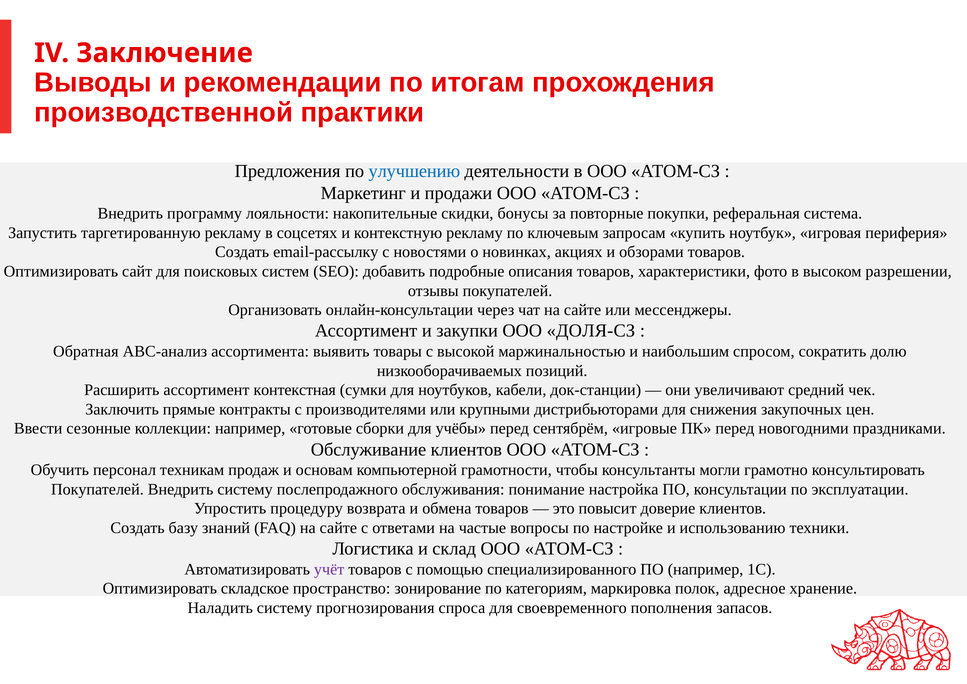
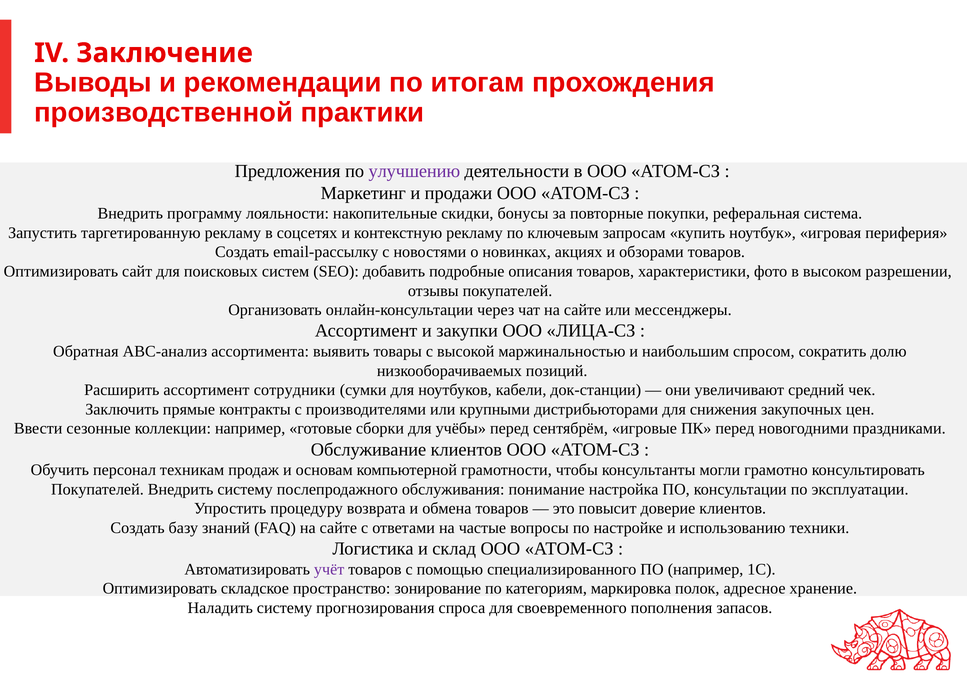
улучшению colour: blue -> purple (414, 171)
ДОЛЯ-СЗ: ДОЛЯ-СЗ -> ЛИЦА-СЗ (591, 331)
контекстная: контекстная -> сотрудники (295, 390)
